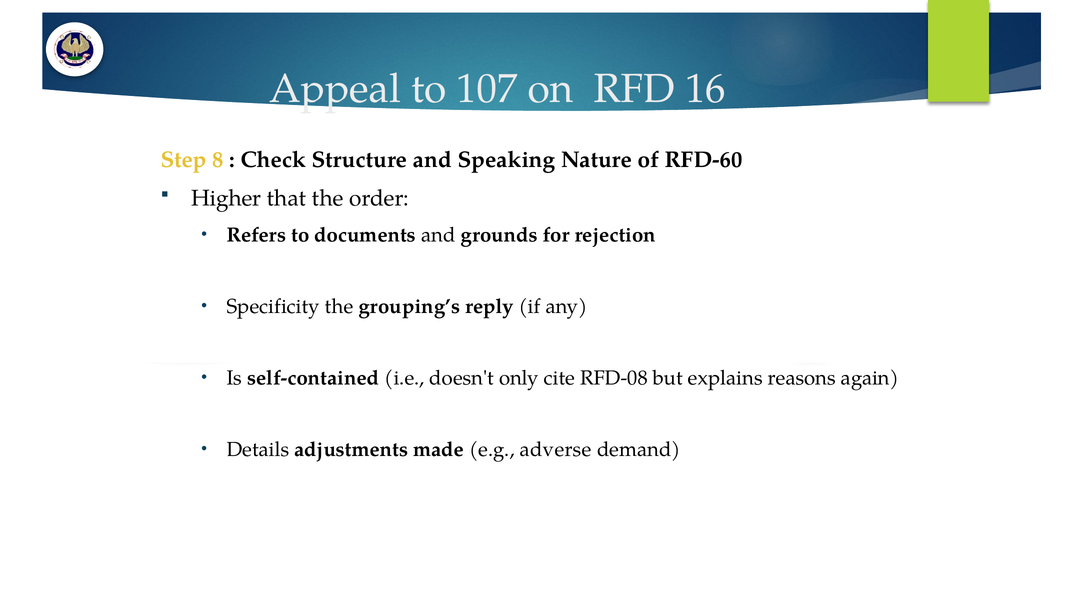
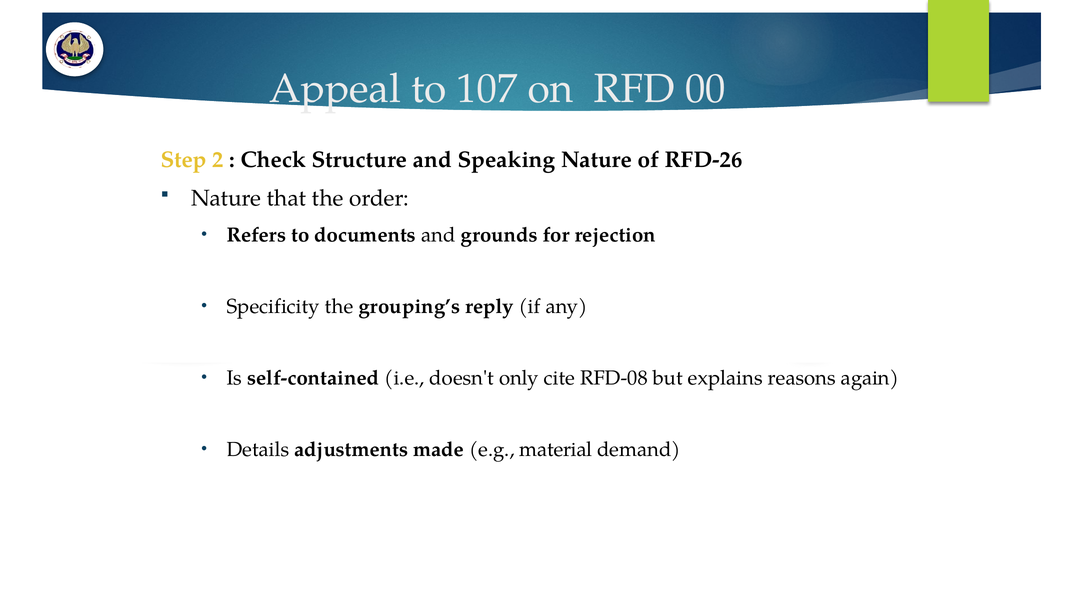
16: 16 -> 00 (705, 89)
8: 8 -> 2 (218, 160)
RFD-60: RFD-60 -> RFD-26 (704, 160)
Higher: Higher -> Nature (226, 198)
adverse: adverse -> material (556, 449)
